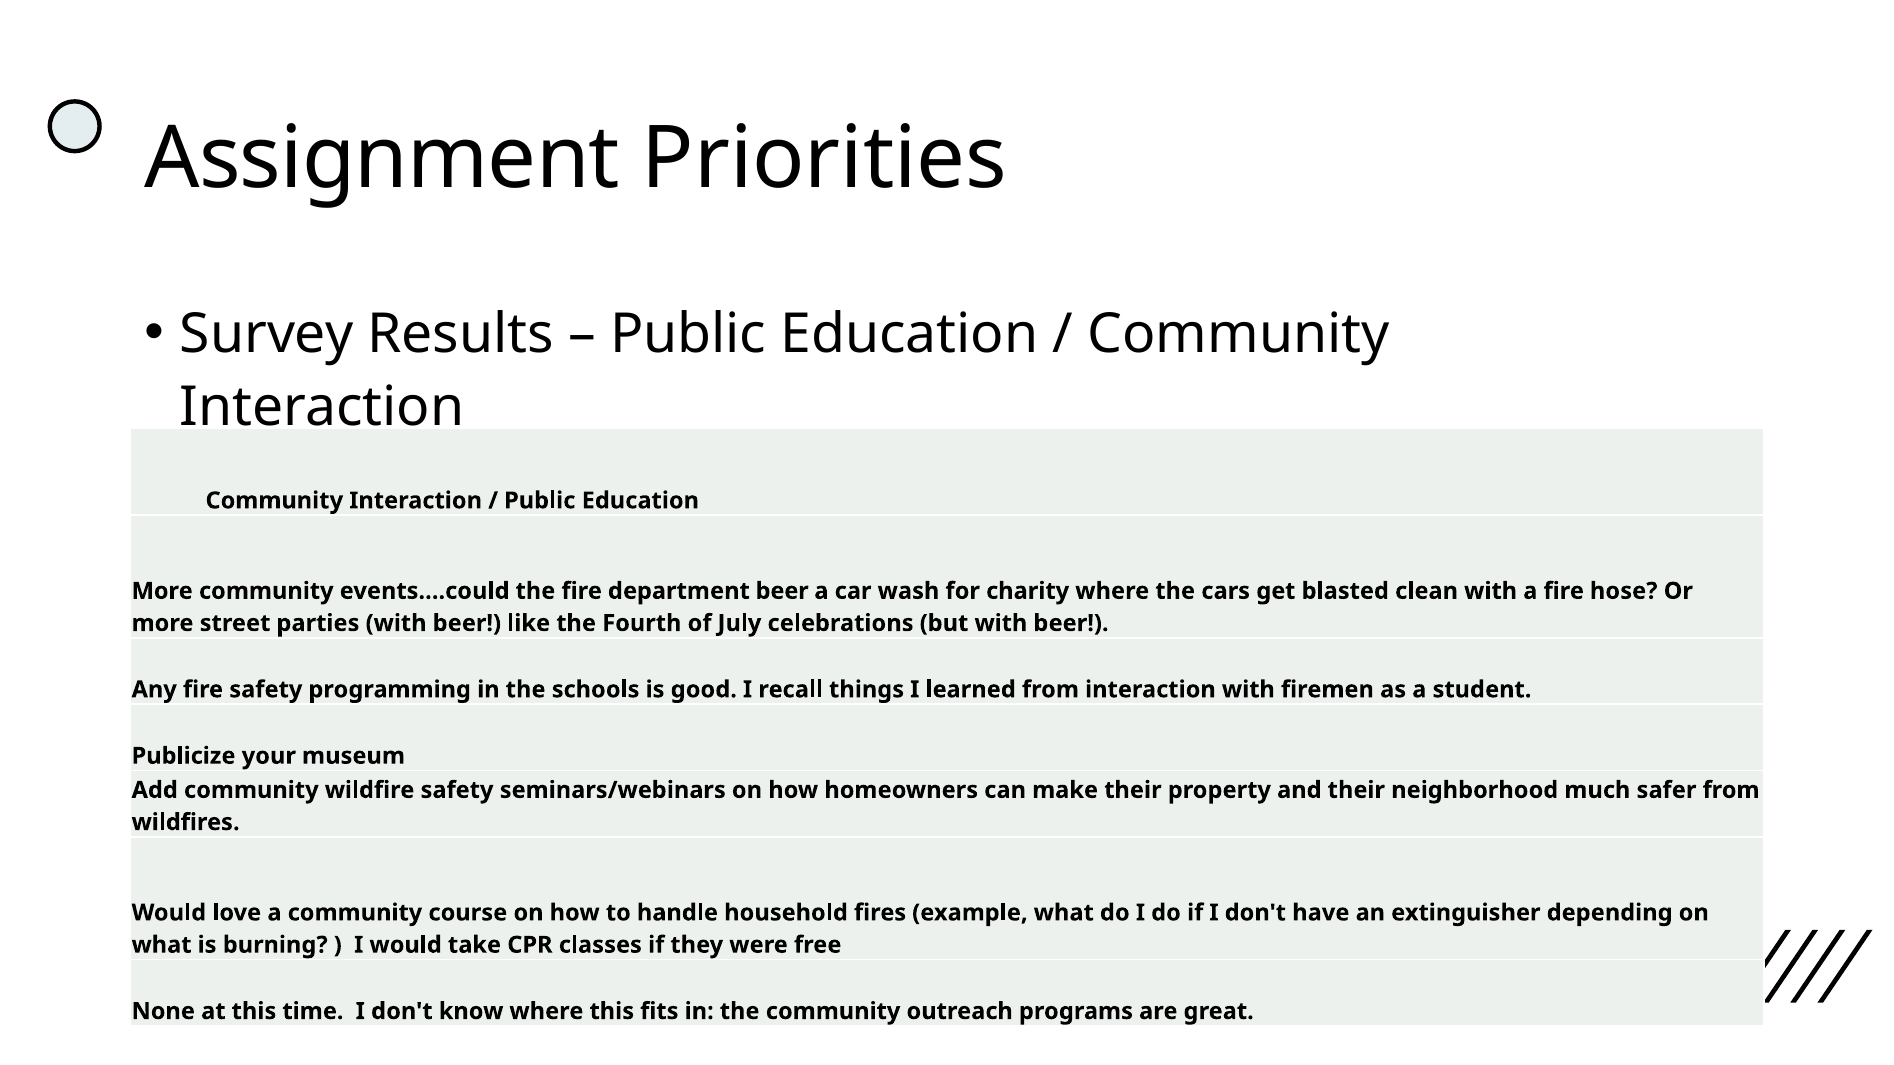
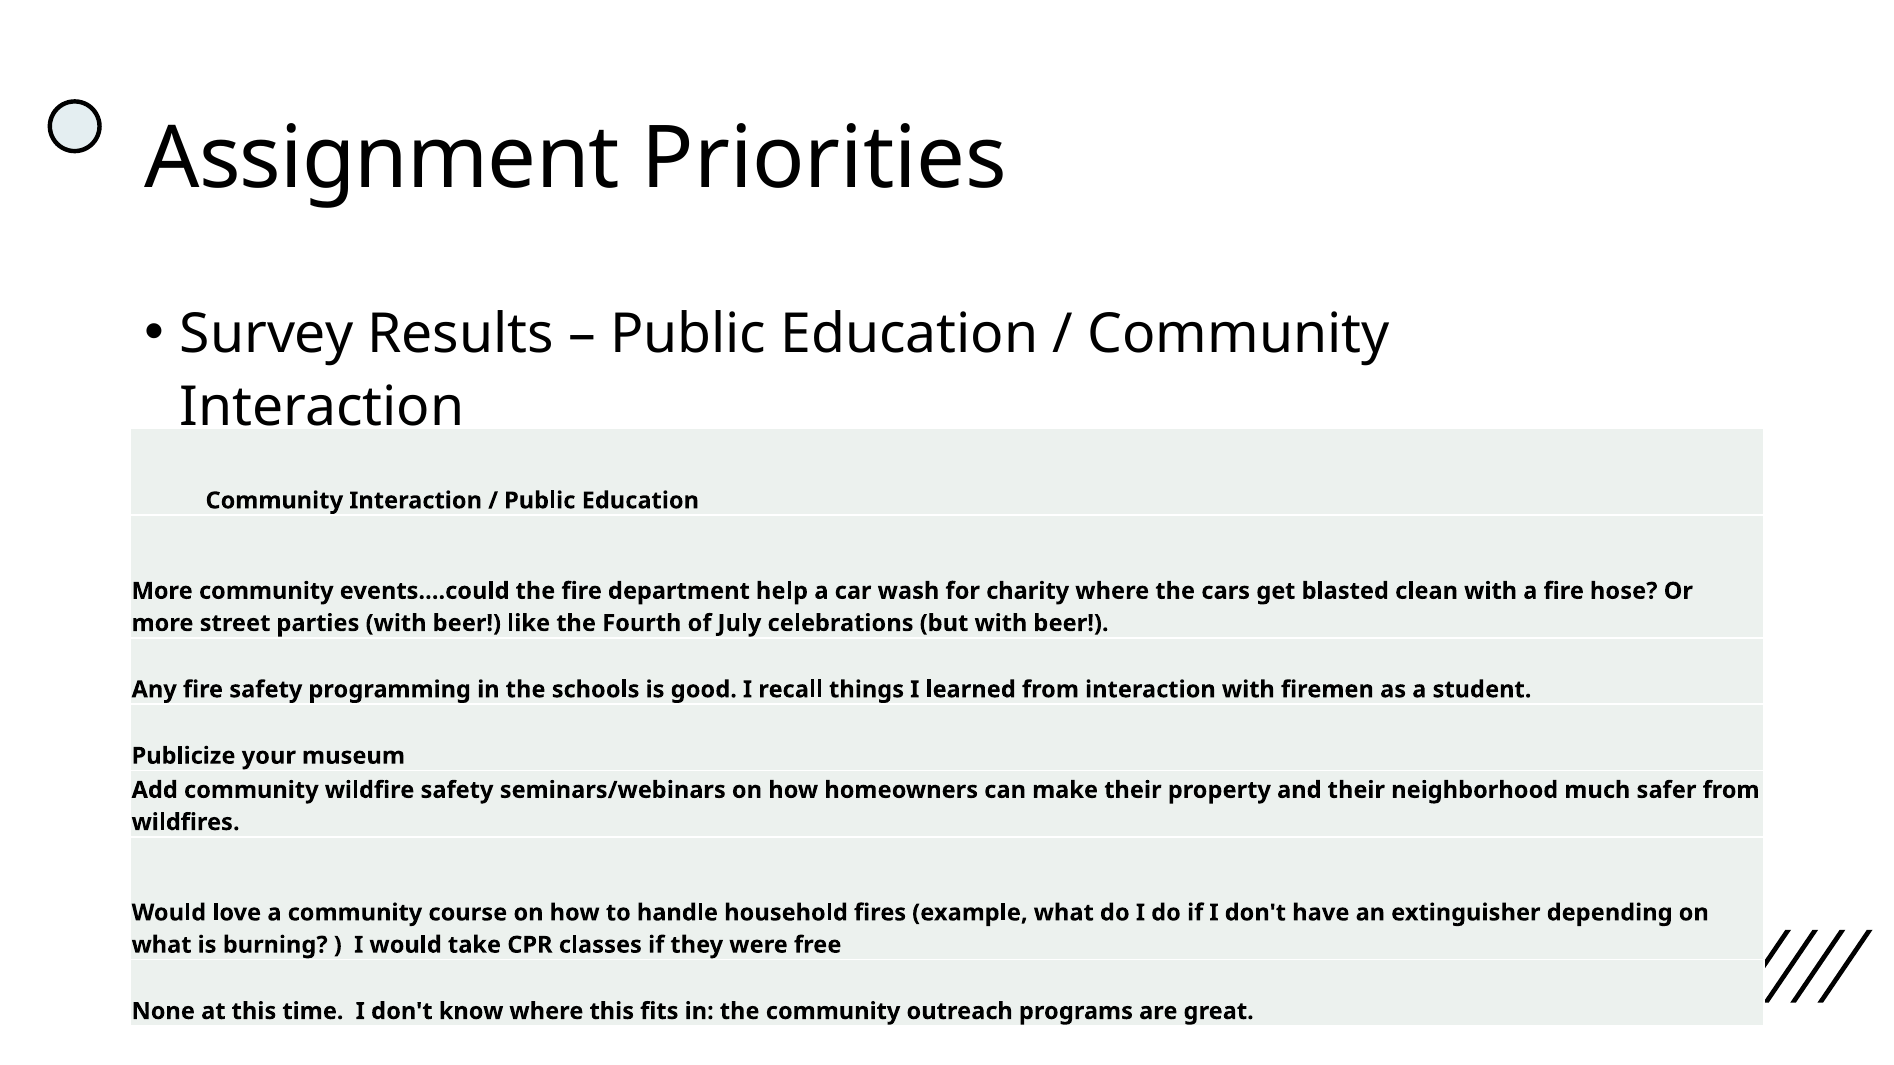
department beer: beer -> help (782, 591)
